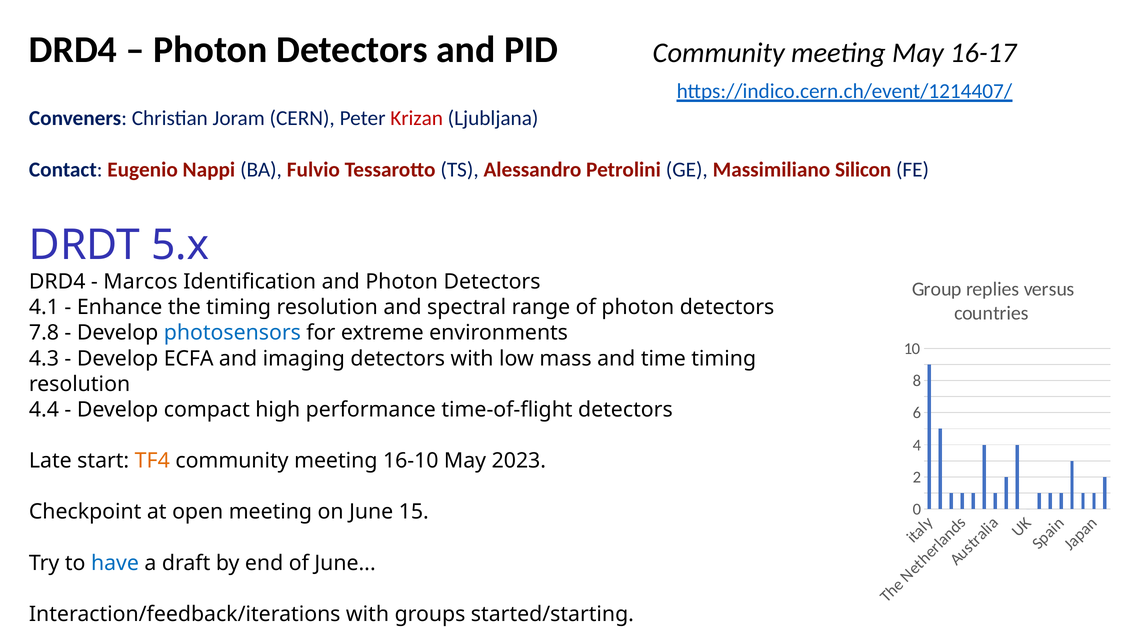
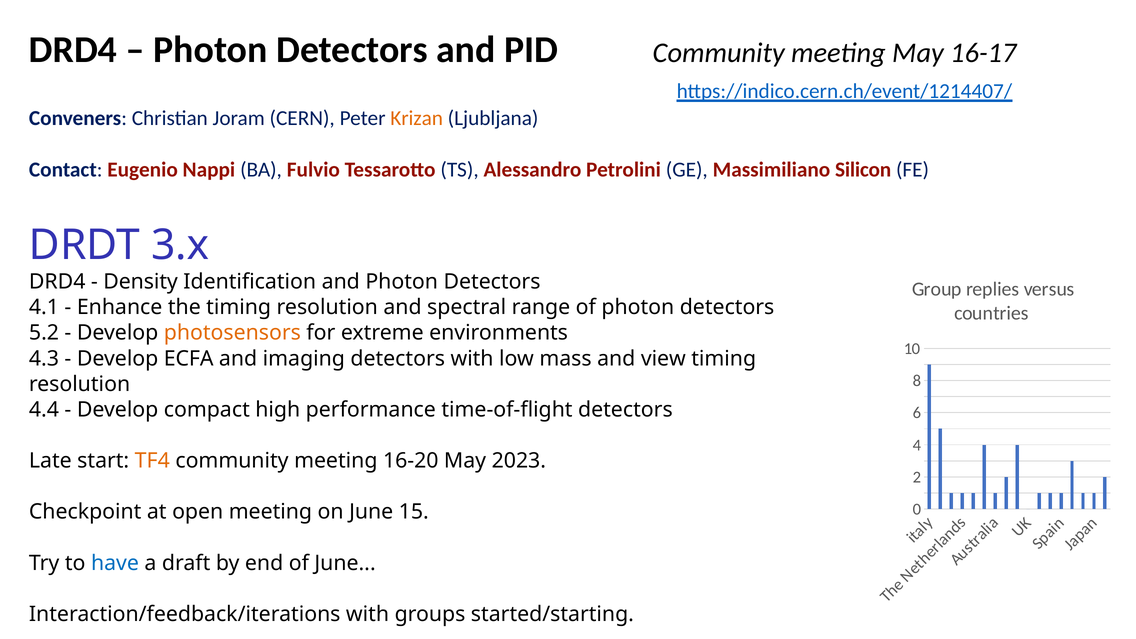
Krizan colour: red -> orange (417, 118)
5.x: 5.x -> 3.x (180, 245)
Marcos: Marcos -> Density (141, 282)
7.8: 7.8 -> 5.2 (44, 333)
photosensors colour: blue -> orange (232, 333)
time: time -> view (663, 358)
16-10: 16-10 -> 16-20 (411, 461)
